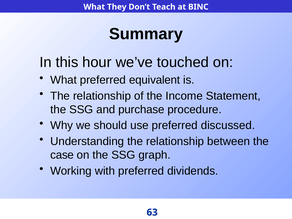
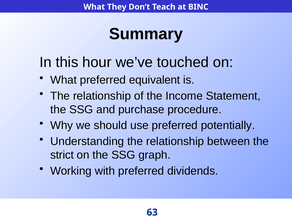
discussed: discussed -> potentially (228, 125)
case: case -> strict (62, 155)
